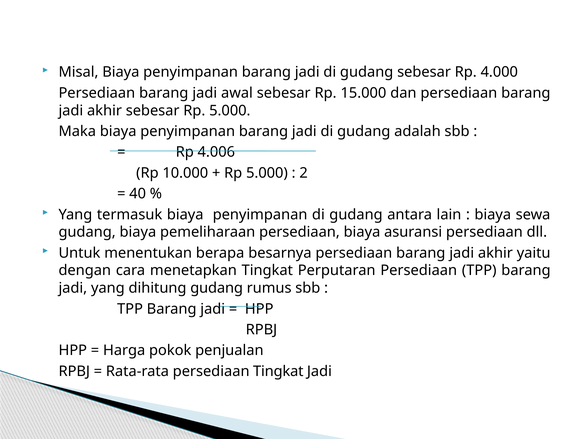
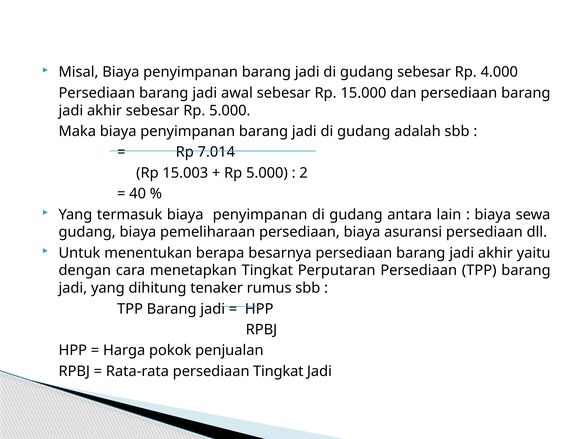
4.006: 4.006 -> 7.014 (216, 152)
10.000: 10.000 -> 15.003 (185, 173)
dihitung gudang: gudang -> tenaker (217, 288)
